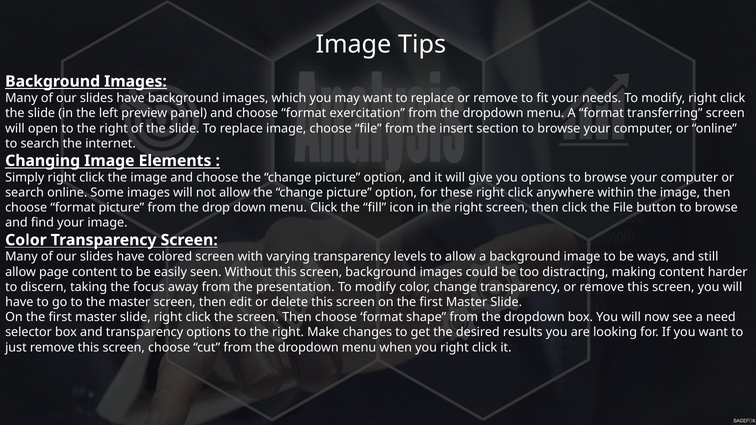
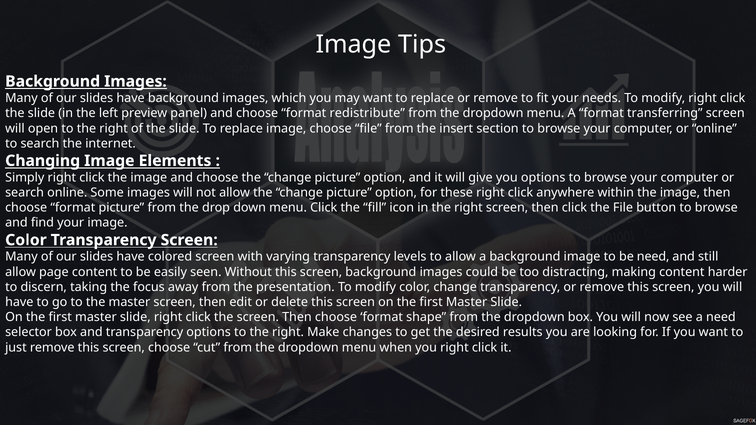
exercitation: exercitation -> redistribute (367, 113)
be ways: ways -> need (653, 257)
